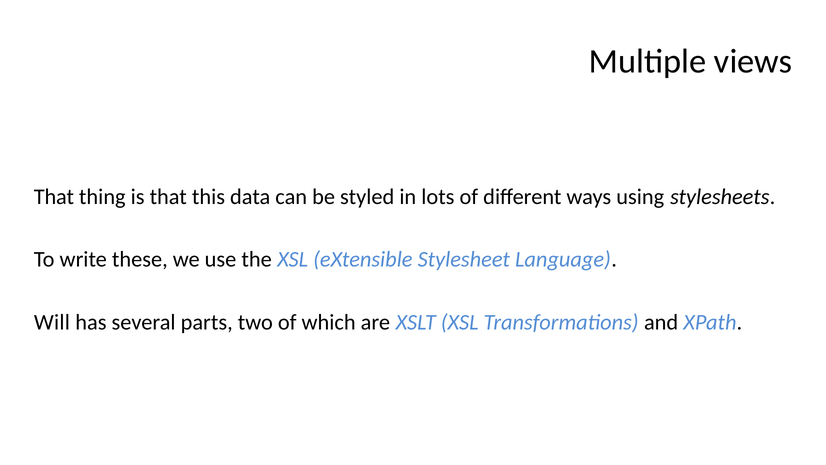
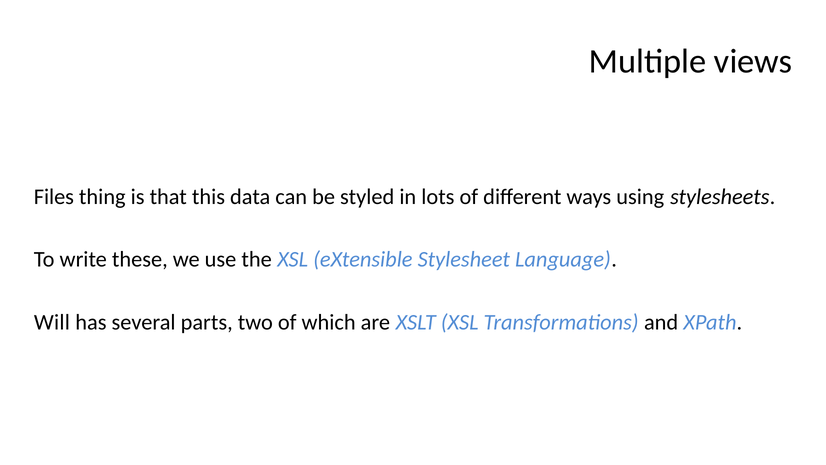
That: That -> Files (54, 197)
